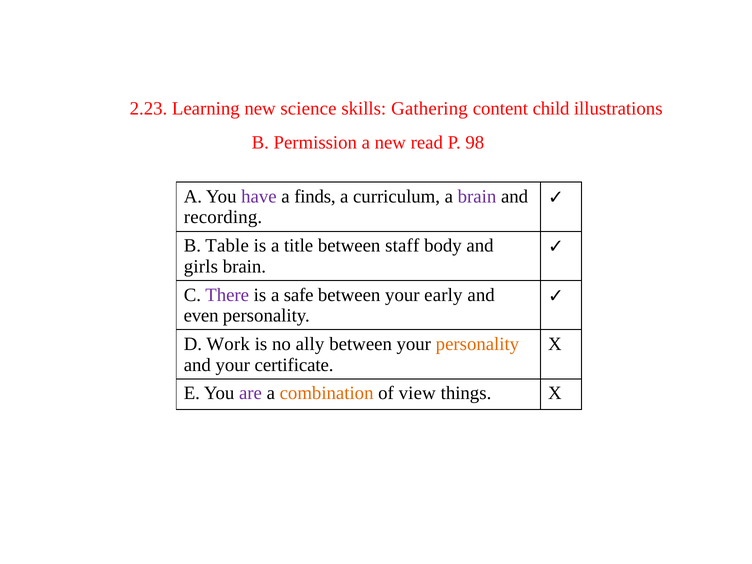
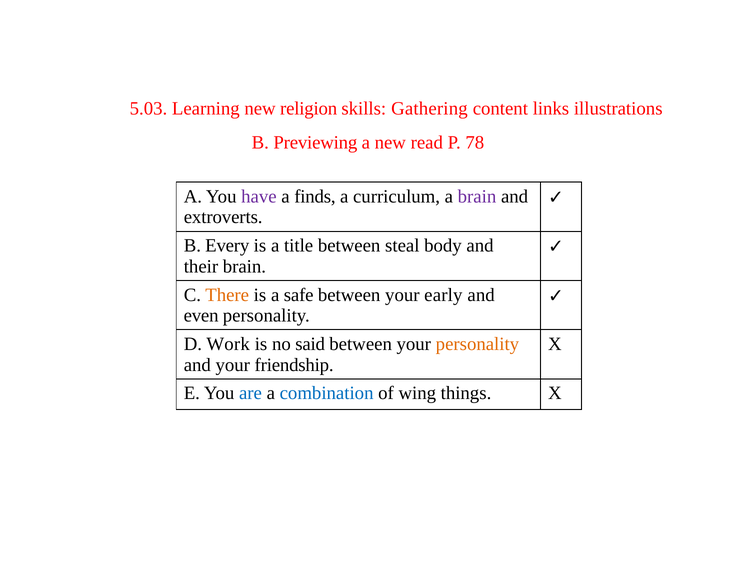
2.23: 2.23 -> 5.03 (148, 108)
science: science -> religion (309, 108)
child: child -> links (551, 108)
Permission: Permission -> Previewing (315, 142)
98: 98 -> 78 (475, 142)
recording: recording -> extroverts (223, 217)
Table: Table -> Every (227, 246)
staff: staff -> steal (402, 246)
girls: girls -> their (201, 266)
There colour: purple -> orange (227, 295)
ally: ally -> said (310, 344)
certificate: certificate -> friendship (294, 365)
are colour: purple -> blue (250, 393)
combination colour: orange -> blue (327, 393)
view: view -> wing (417, 393)
